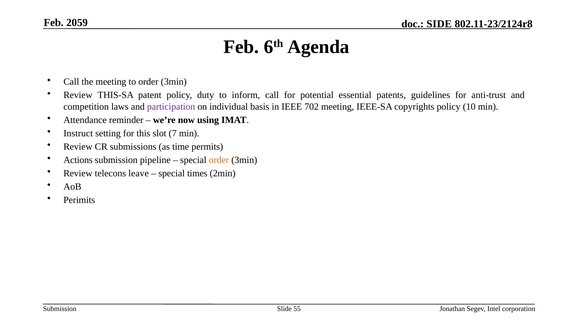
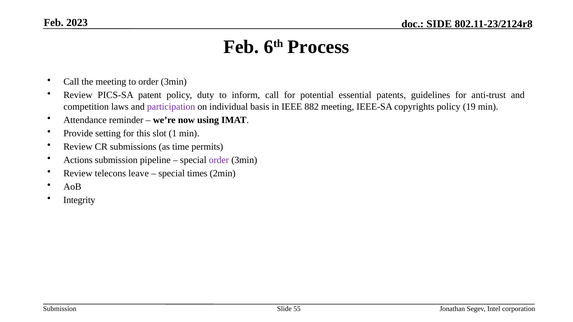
2059: 2059 -> 2023 (77, 23)
Agenda: Agenda -> Process (318, 47)
THIS-SA: THIS-SA -> PICS-SA (116, 95)
702: 702 -> 882 (312, 107)
10: 10 -> 19 (469, 107)
Instruct: Instruct -> Provide (78, 133)
7: 7 -> 1 (173, 133)
order colour: orange -> purple (219, 160)
Perimits: Perimits -> Integrity (79, 200)
